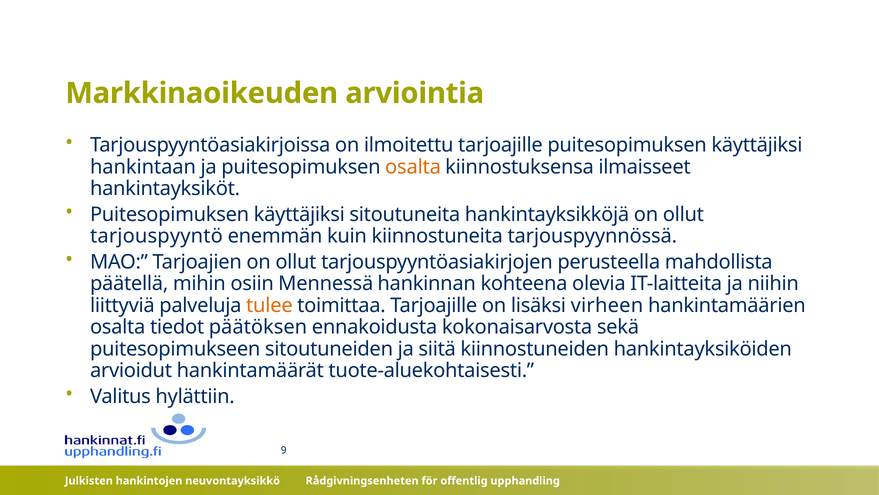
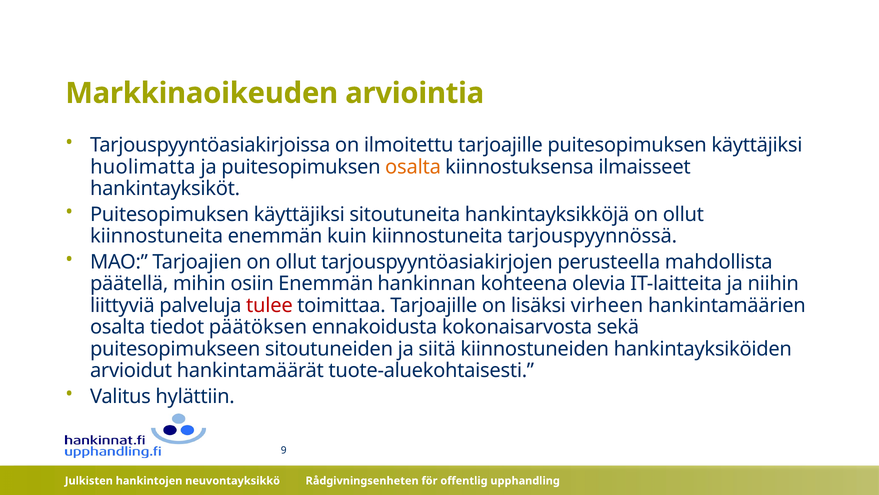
hankintaan: hankintaan -> huolimatta (143, 167)
tarjouspyyntö: tarjouspyyntö -> kiinnostuneita (157, 236)
osiin Mennessä: Mennessä -> Enemmän (326, 283)
tulee colour: orange -> red (269, 305)
